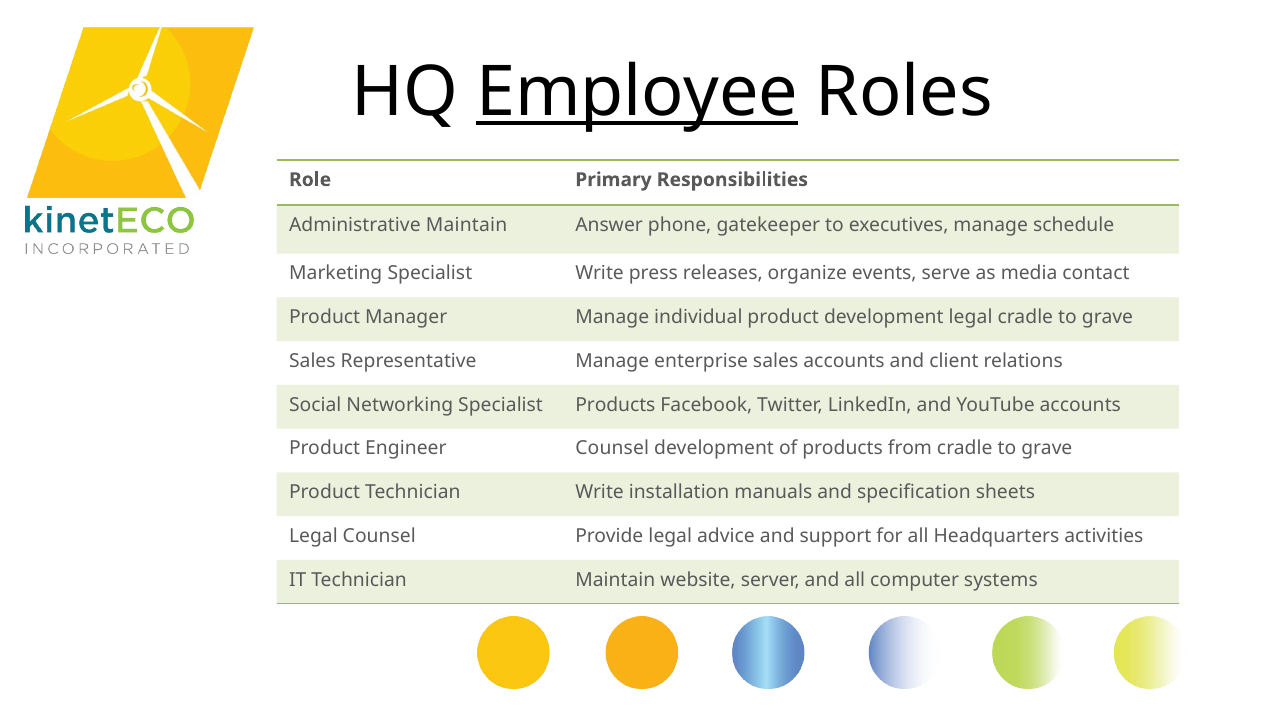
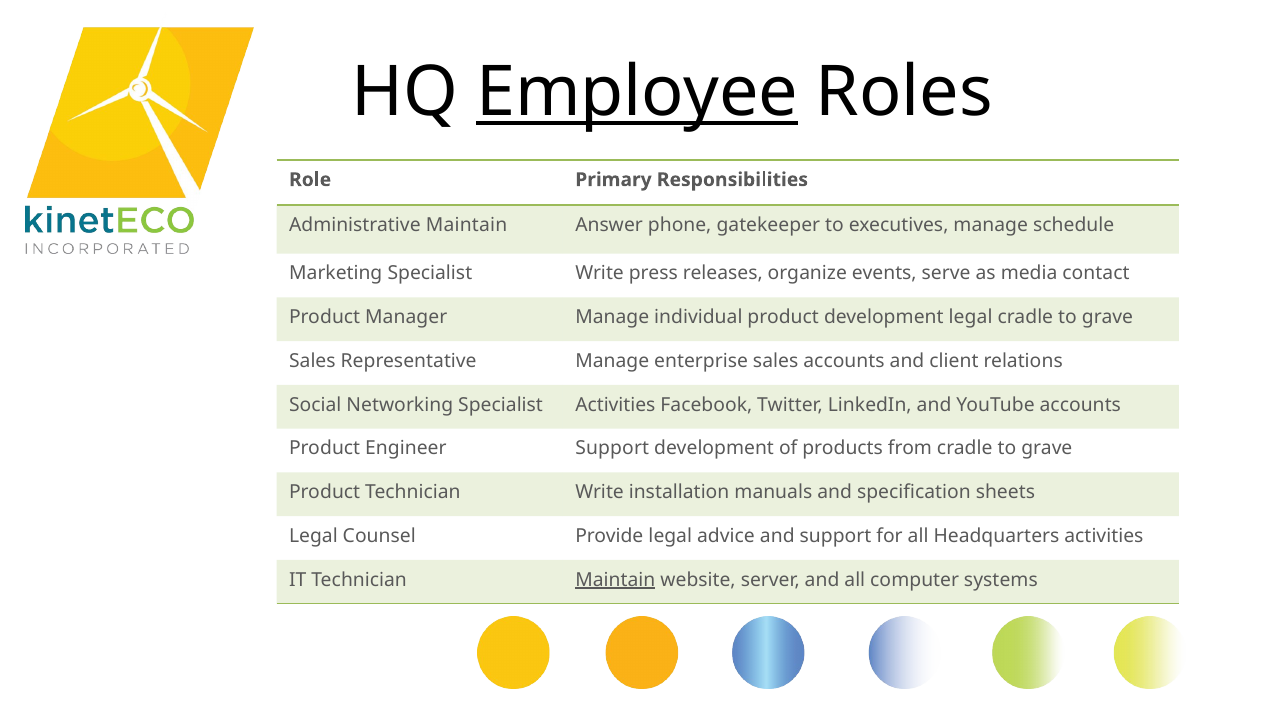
Specialist Products: Products -> Activities (615, 405)
Engineer Counsel: Counsel -> Support (612, 449)
Maintain underline: none -> present (615, 580)
